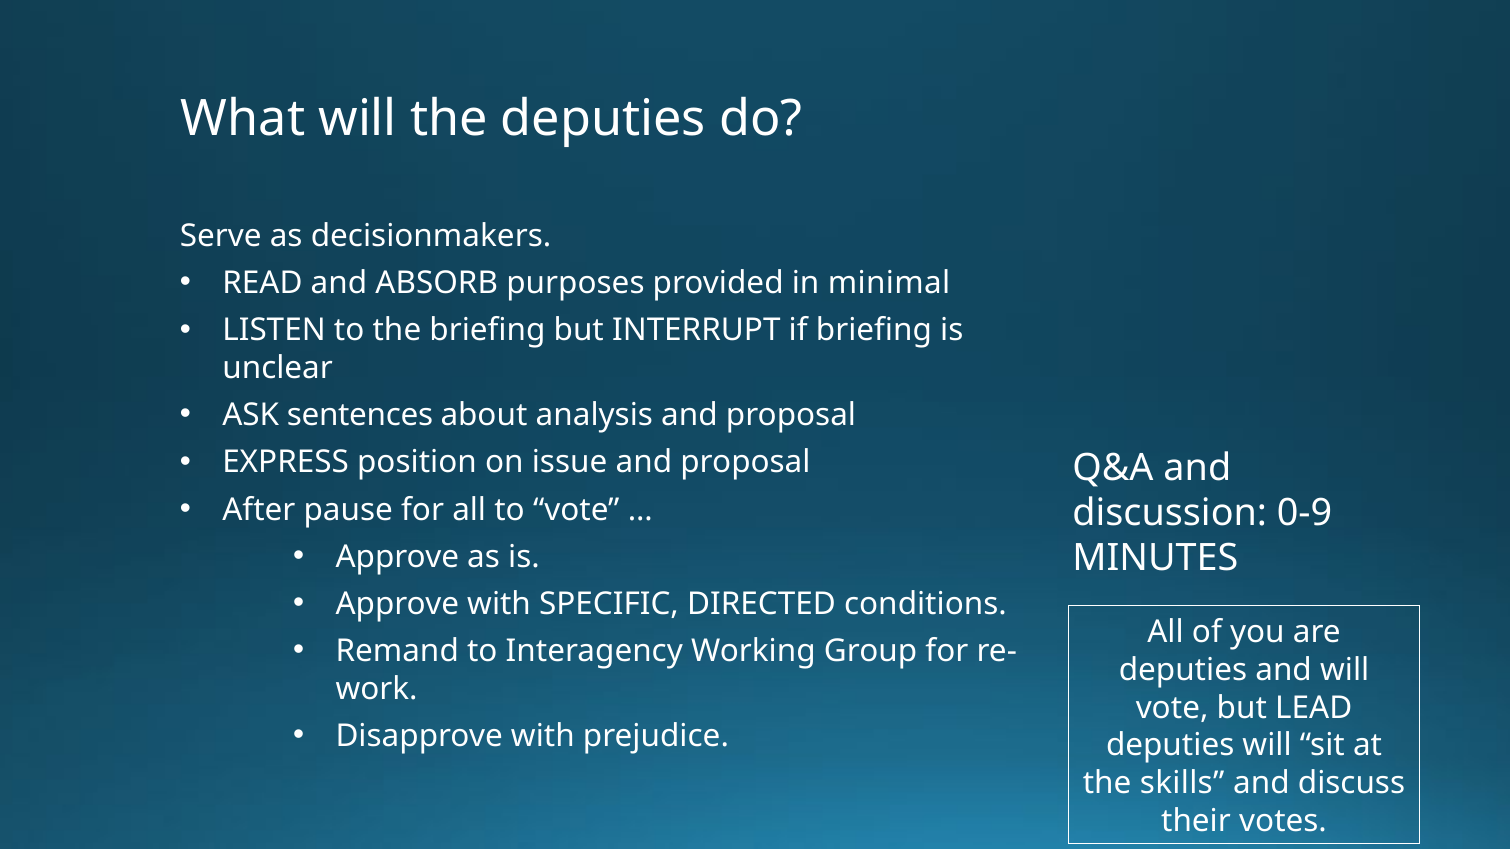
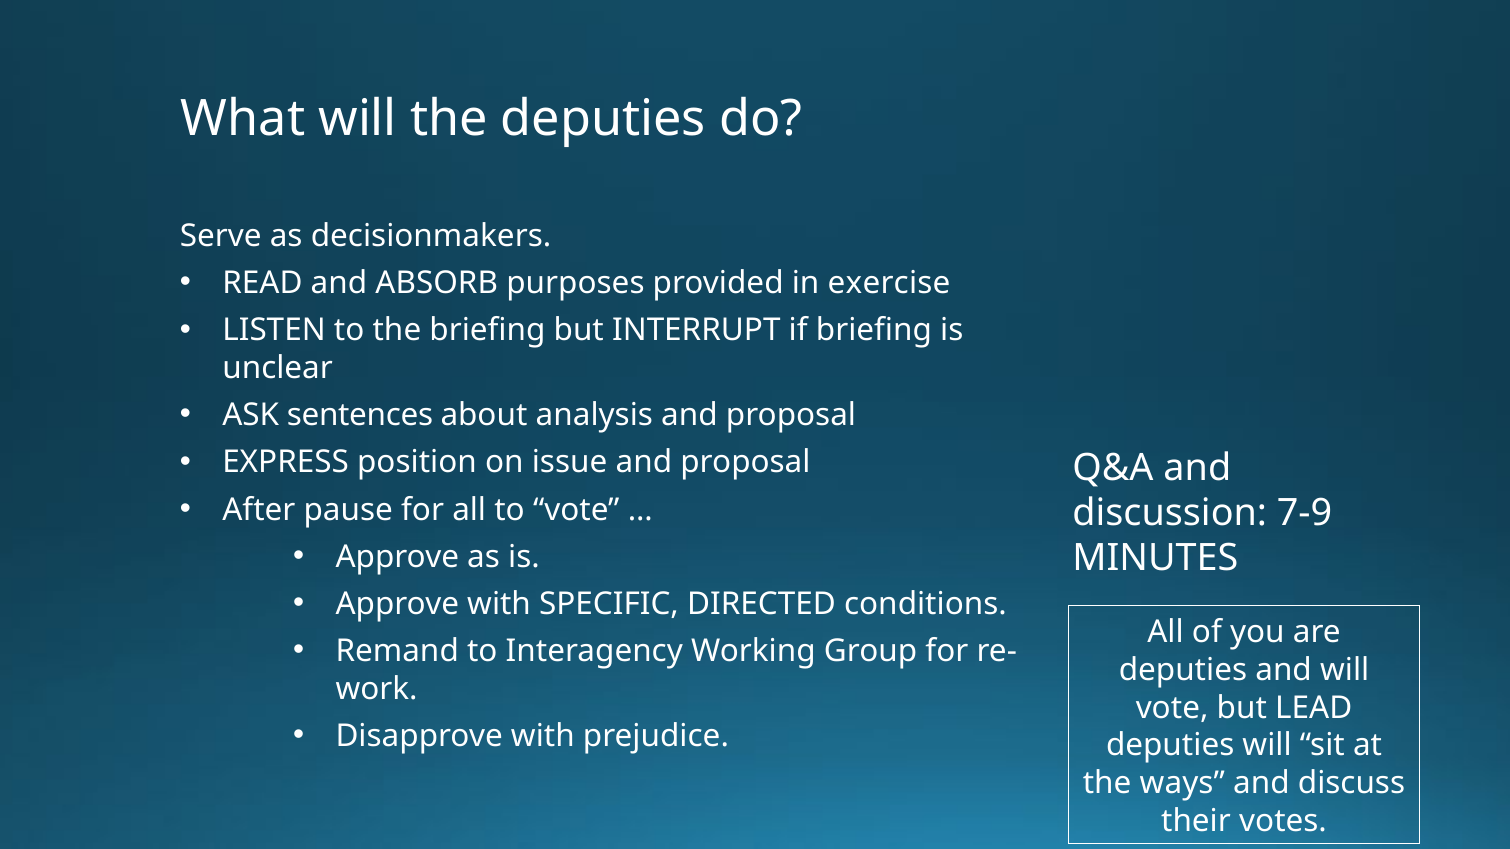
minimal: minimal -> exercise (889, 283)
0-9: 0-9 -> 7-9 (1304, 513)
skills: skills -> ways (1182, 784)
